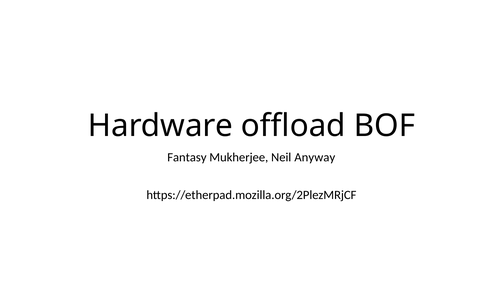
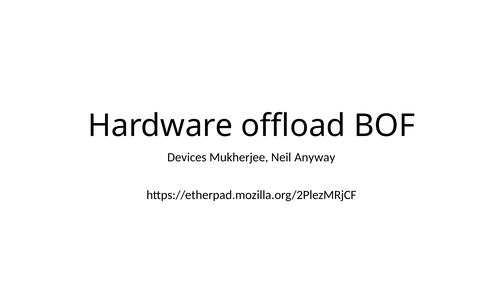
Fantasy: Fantasy -> Devices (187, 157)
